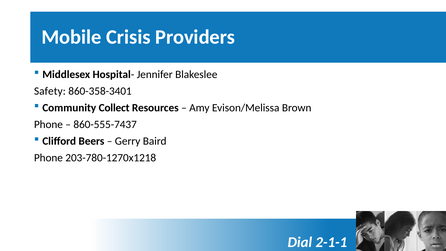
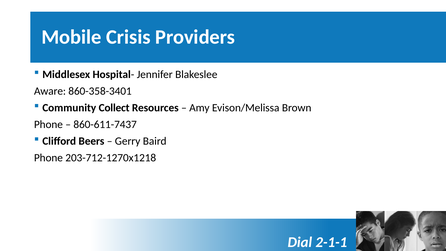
Safety: Safety -> Aware (50, 91)
860-555-7437: 860-555-7437 -> 860-611-7437 (105, 124)
203-780-1270x1218: 203-780-1270x1218 -> 203-712-1270x1218 (111, 158)
